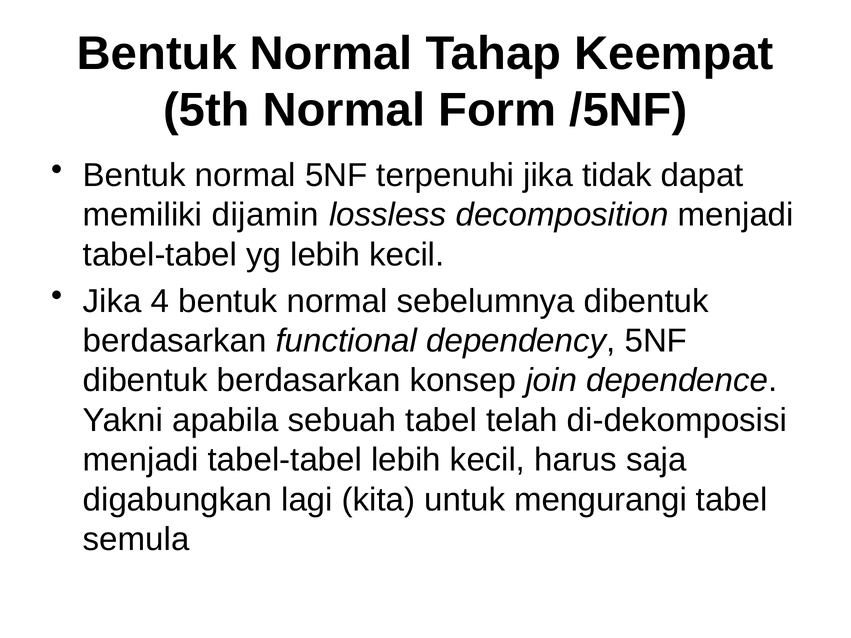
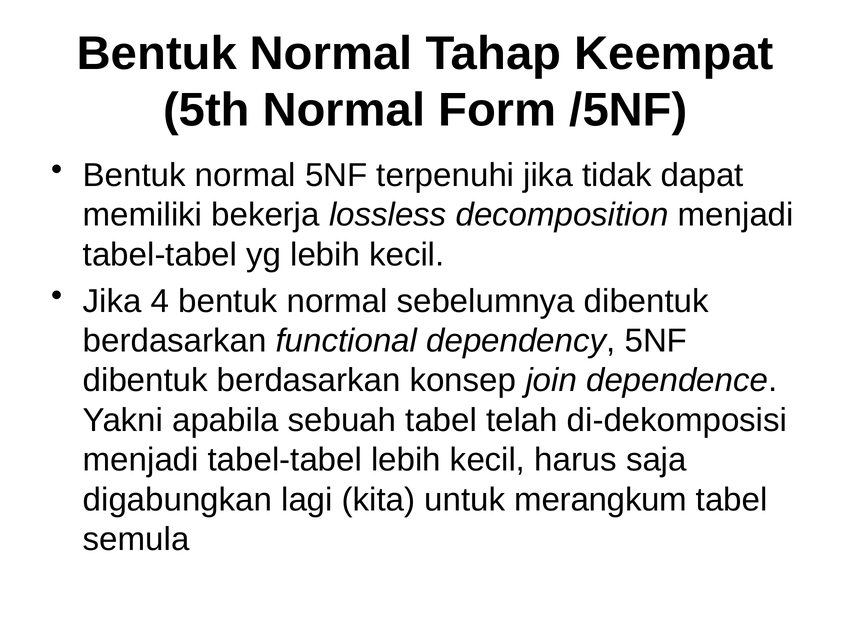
dijamin: dijamin -> bekerja (266, 215)
mengurangi: mengurangi -> merangkum (601, 500)
